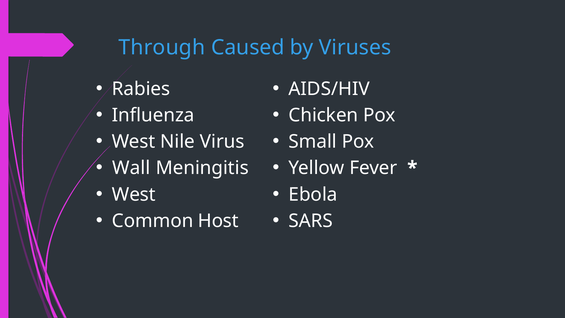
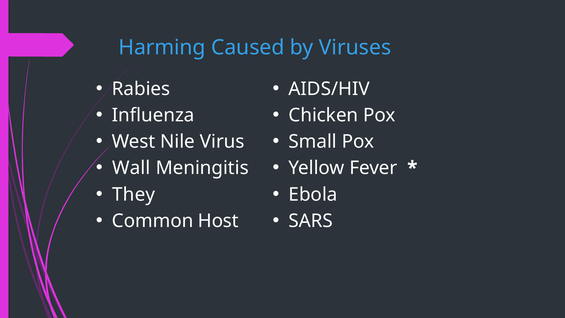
Through: Through -> Harming (162, 47)
West: West -> They (134, 194)
